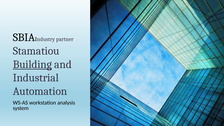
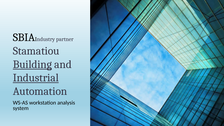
Industrial underline: none -> present (36, 78)
